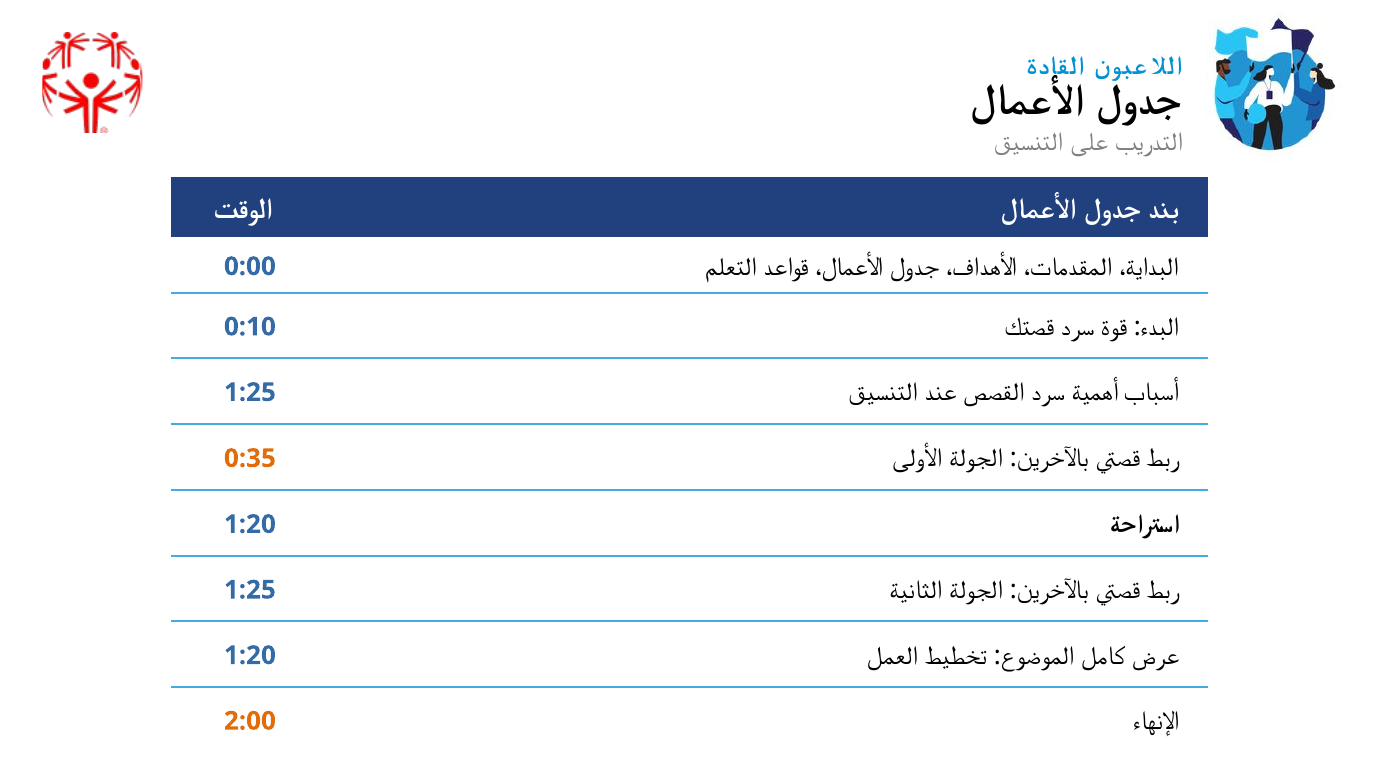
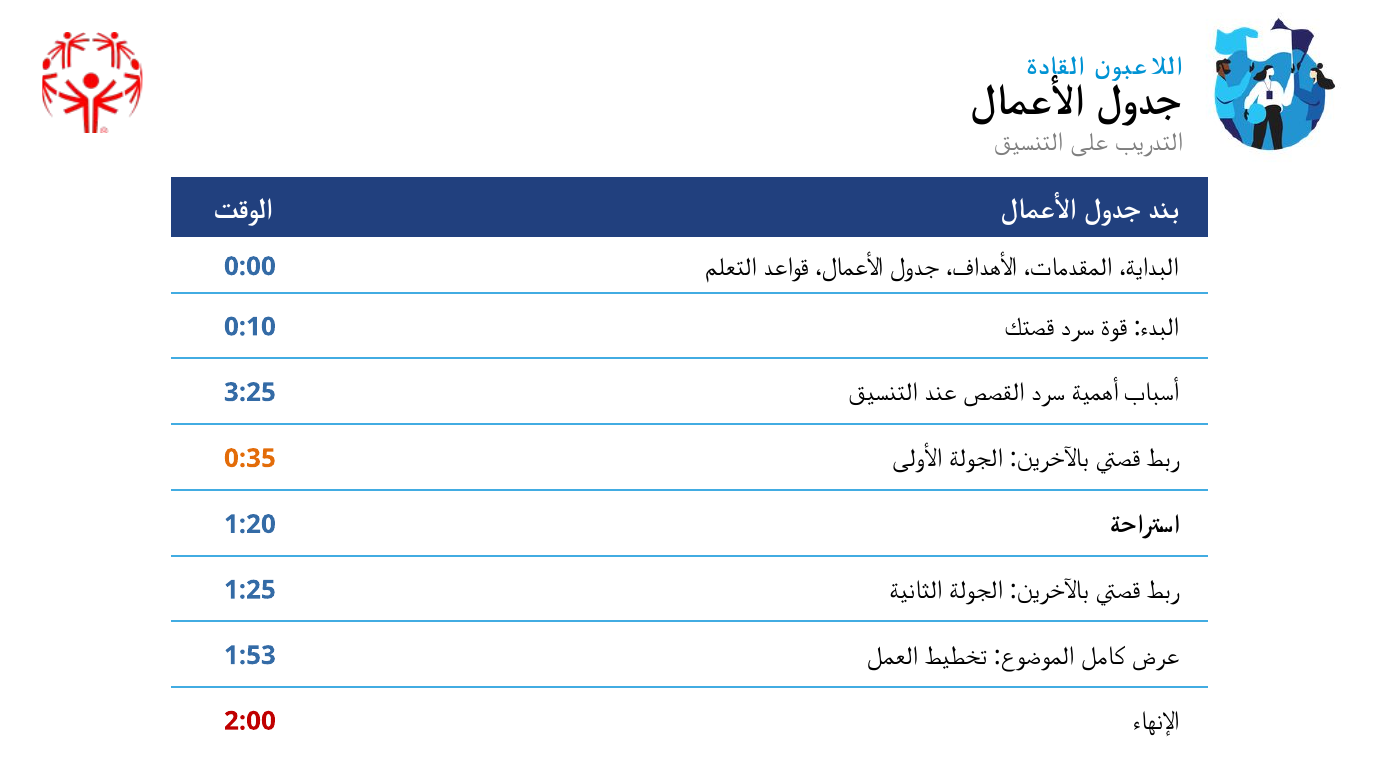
1:25: 1:25 -> 3:25 (250, 392)
1:20: 1:20 -> 1:53 (250, 655)
2:00 colour: orange -> red (250, 721)
